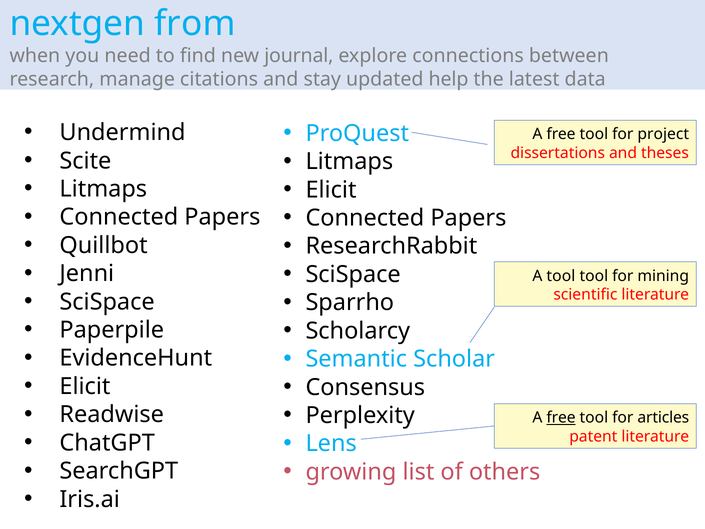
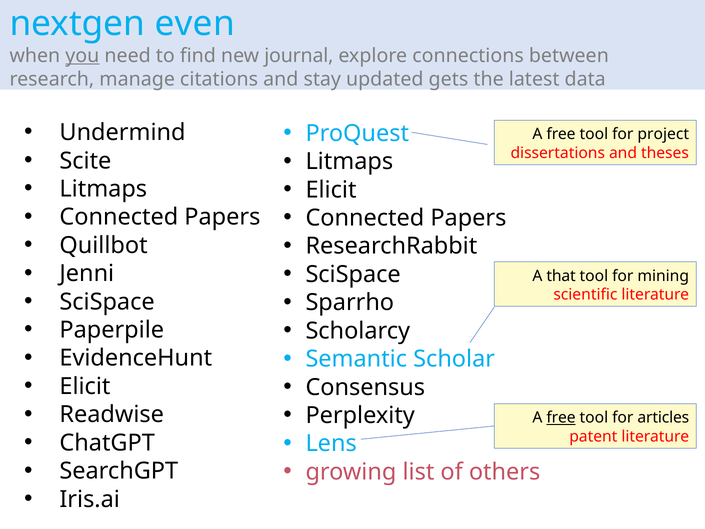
from: from -> even (195, 24)
you underline: none -> present (82, 56)
help: help -> gets (448, 79)
A tool: tool -> that (561, 276)
